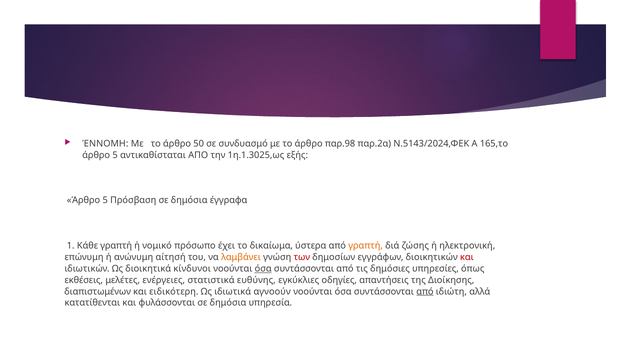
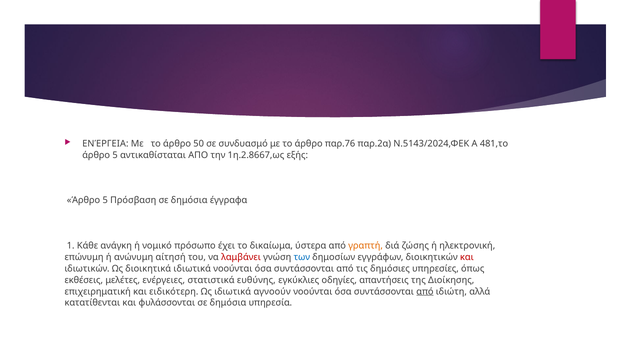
ΈΝΝΟΜΗ: ΈΝΝΟΜΗ -> ΕΝΈΡΓΕΙΑ (105, 144)
παρ.98: παρ.98 -> παρ.76 (340, 144)
165,το: 165,το -> 481,το (494, 144)
1η.1.3025,ως: 1η.1.3025,ως -> 1η.2.8667,ως (256, 155)
Κάθε γραπτή: γραπτή -> ανάγκη (116, 246)
λαμβάνει colour: orange -> red (241, 257)
των colour: red -> blue (302, 257)
διοικητικά κίνδυνοι: κίνδυνοι -> ιδιωτικά (192, 269)
όσα underline: present -> none (263, 269)
διαπιστωμένων: διαπιστωμένων -> επιχειρηματική (98, 291)
